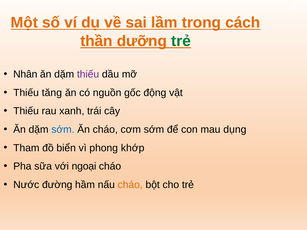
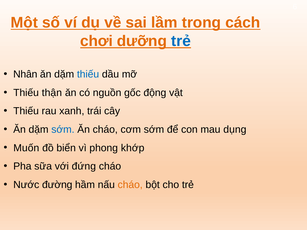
thần: thần -> chơi (96, 41)
trẻ colour: green -> blue (181, 41)
thiếu colour: purple -> blue (88, 74)
tăng: tăng -> thận (52, 93)
Tham: Tham -> Muốn (26, 148)
ngoại: ngoại -> đứng (84, 166)
